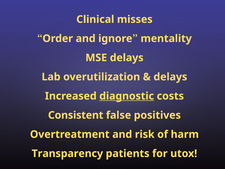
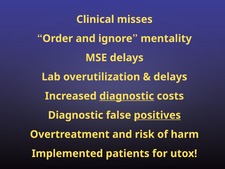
Consistent: Consistent -> Diagnostic (76, 115)
positives underline: none -> present (157, 115)
Transparency: Transparency -> Implemented (67, 153)
